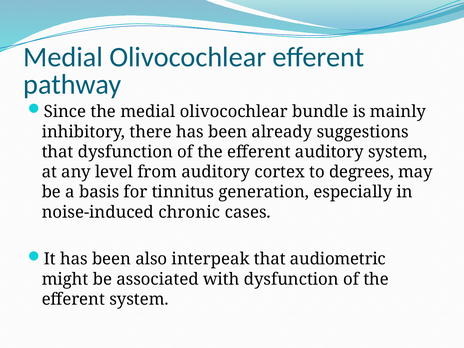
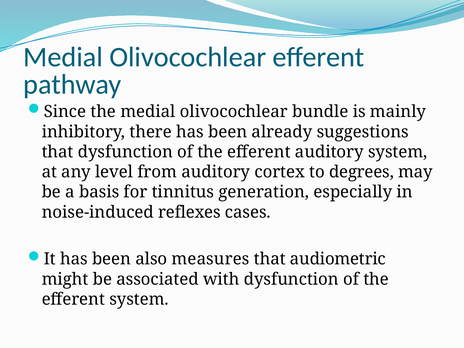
chronic: chronic -> reflexes (189, 212)
interpeak: interpeak -> measures (211, 259)
